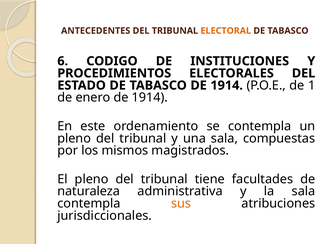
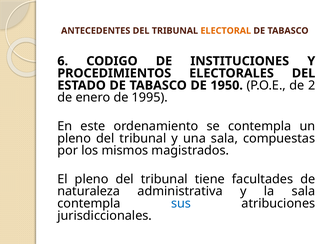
TABASCO DE 1914: 1914 -> 1950 (227, 86)
1: 1 -> 2 (312, 86)
enero de 1914: 1914 -> 1995 (150, 98)
sus colour: orange -> blue (181, 204)
